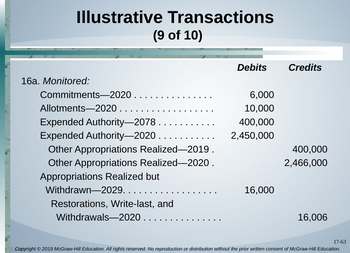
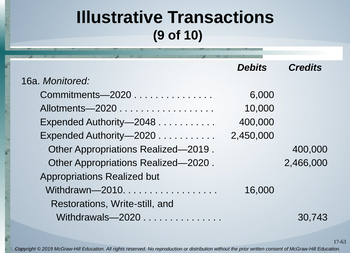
Authority—2078: Authority—2078 -> Authority—2048 (121, 122)
Withdrawn—2029: Withdrawn—2029 -> Withdrawn—2010 (85, 190)
Write-last: Write-last -> Write-still (133, 204)
16,006: 16,006 -> 30,743 (313, 217)
